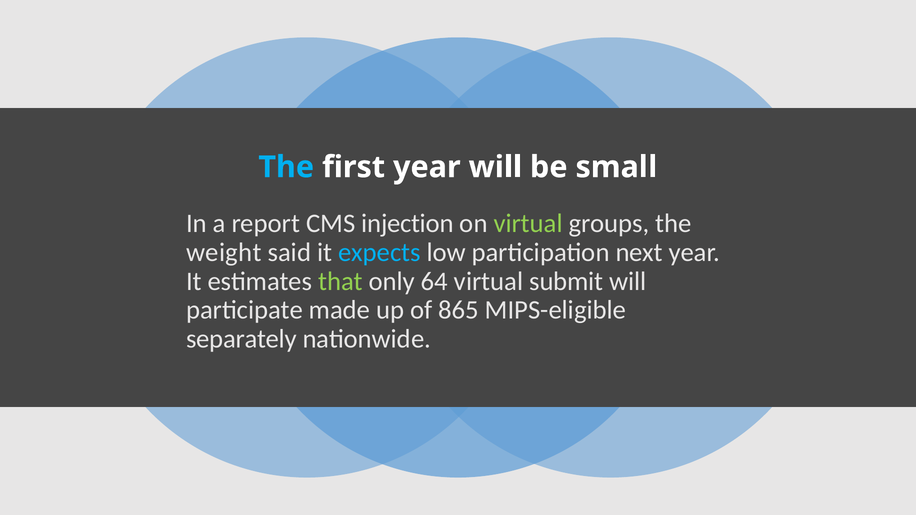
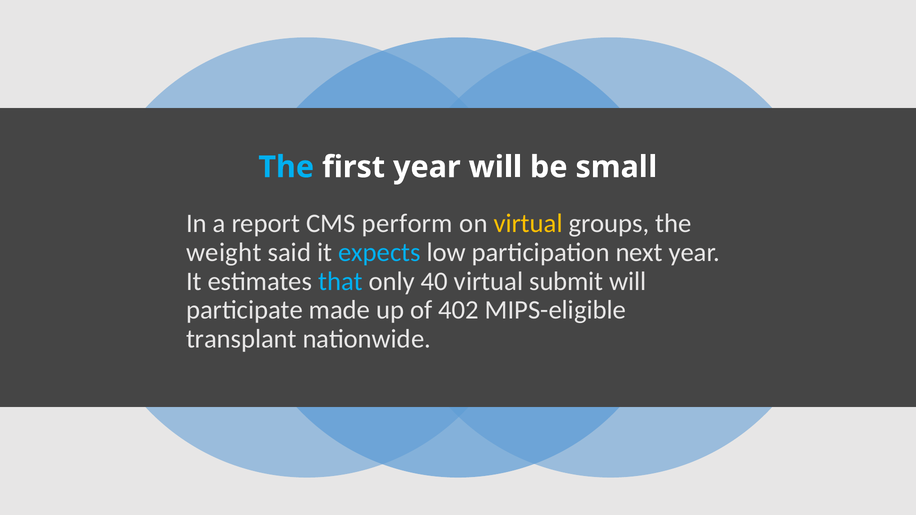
injection: injection -> perform (407, 224)
virtual colour: light green -> yellow (528, 224)
that colour: light green -> light blue (340, 281)
64: 64 -> 40 (434, 281)
865: 865 -> 402 (459, 310)
separately: separately -> transplant (241, 339)
